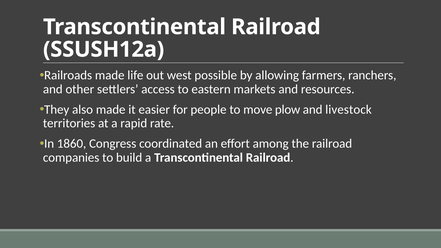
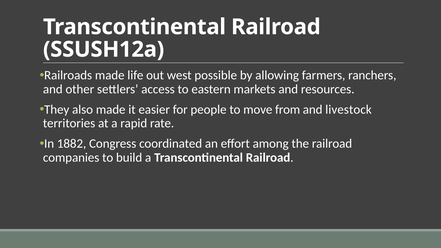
plow: plow -> from (288, 110)
1860: 1860 -> 1882 (72, 144)
